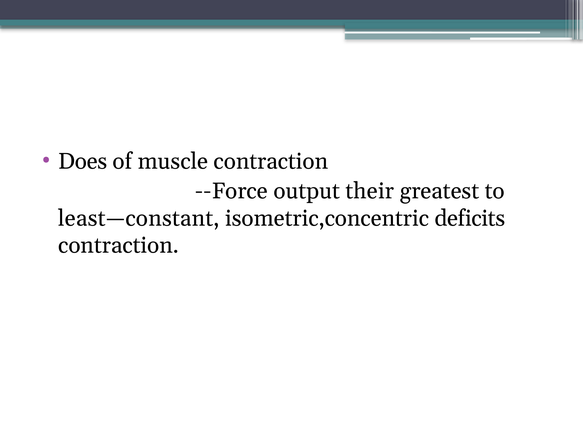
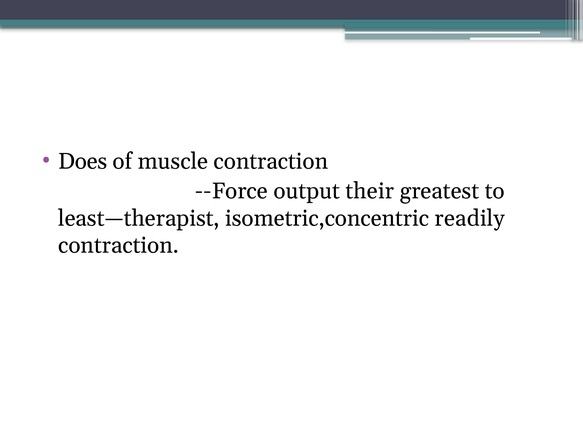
least—constant: least—constant -> least—therapist (139, 218)
deficits: deficits -> readily (470, 218)
